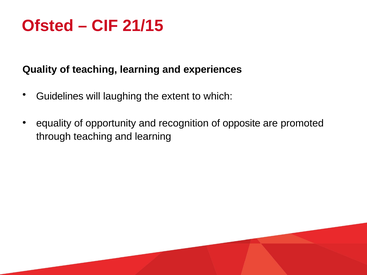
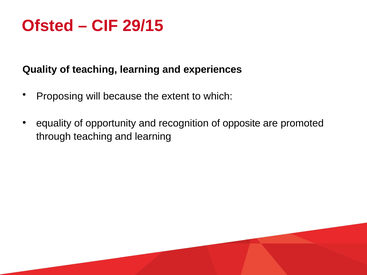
21/15: 21/15 -> 29/15 (143, 26)
Guidelines: Guidelines -> Proposing (60, 96)
laughing: laughing -> because (122, 96)
